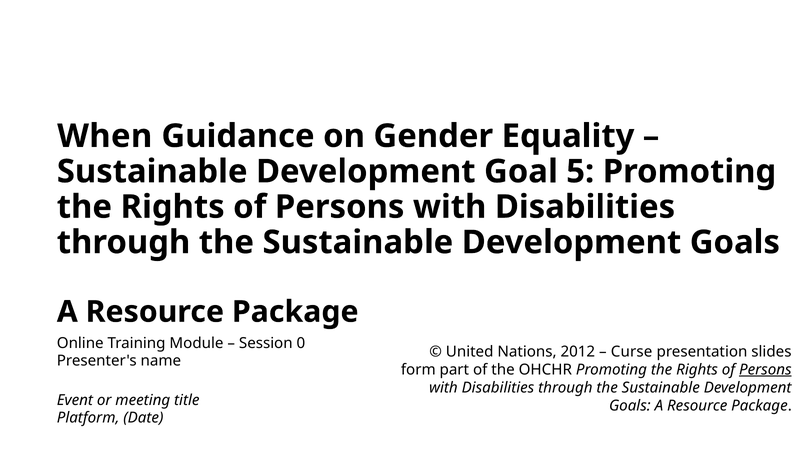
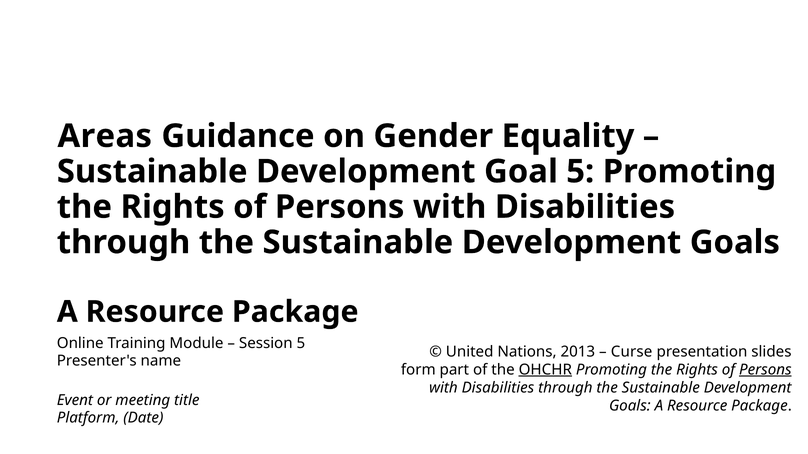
When: When -> Areas (105, 136)
Session 0: 0 -> 5 (301, 344)
2012: 2012 -> 2013 (578, 352)
OHCHR underline: none -> present (545, 370)
